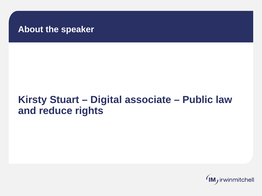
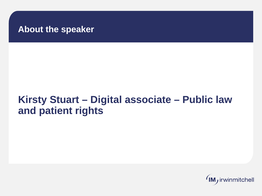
reduce: reduce -> patient (56, 111)
